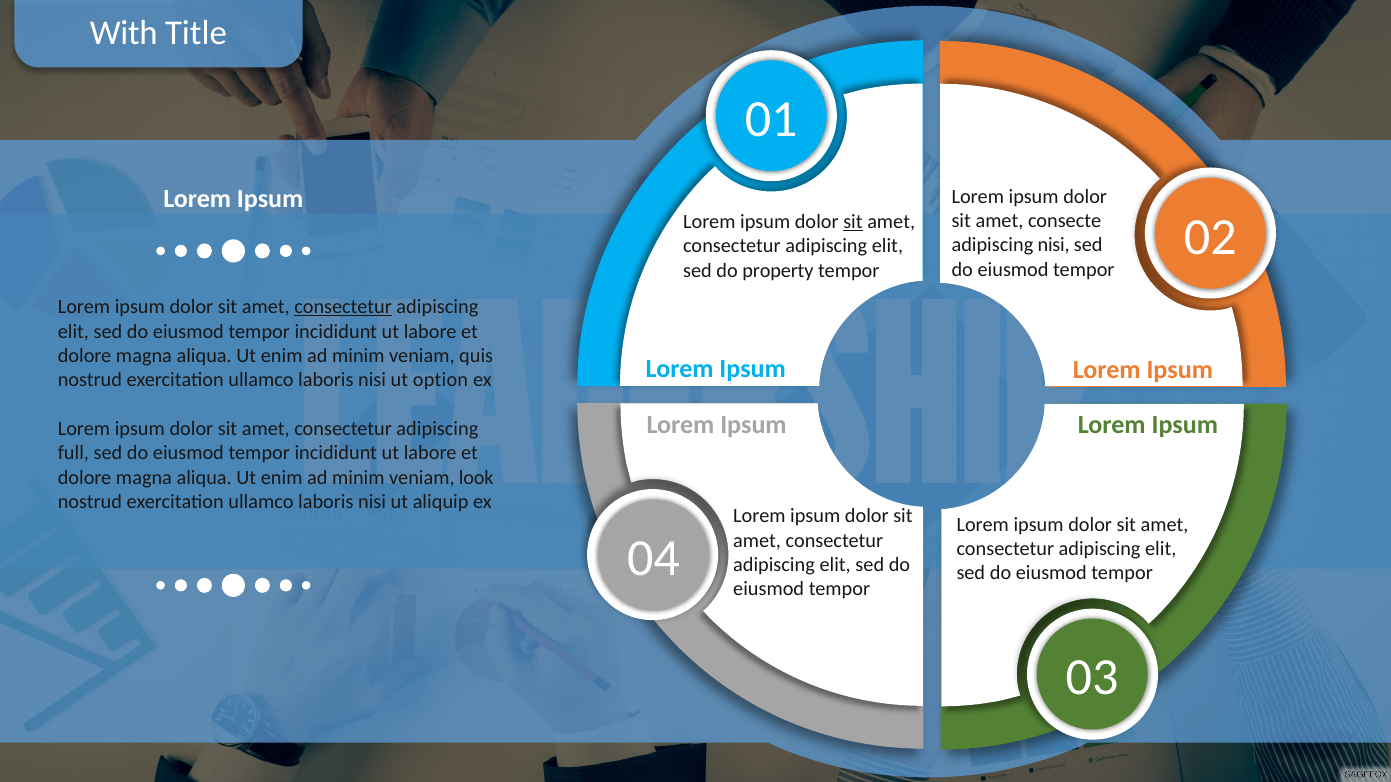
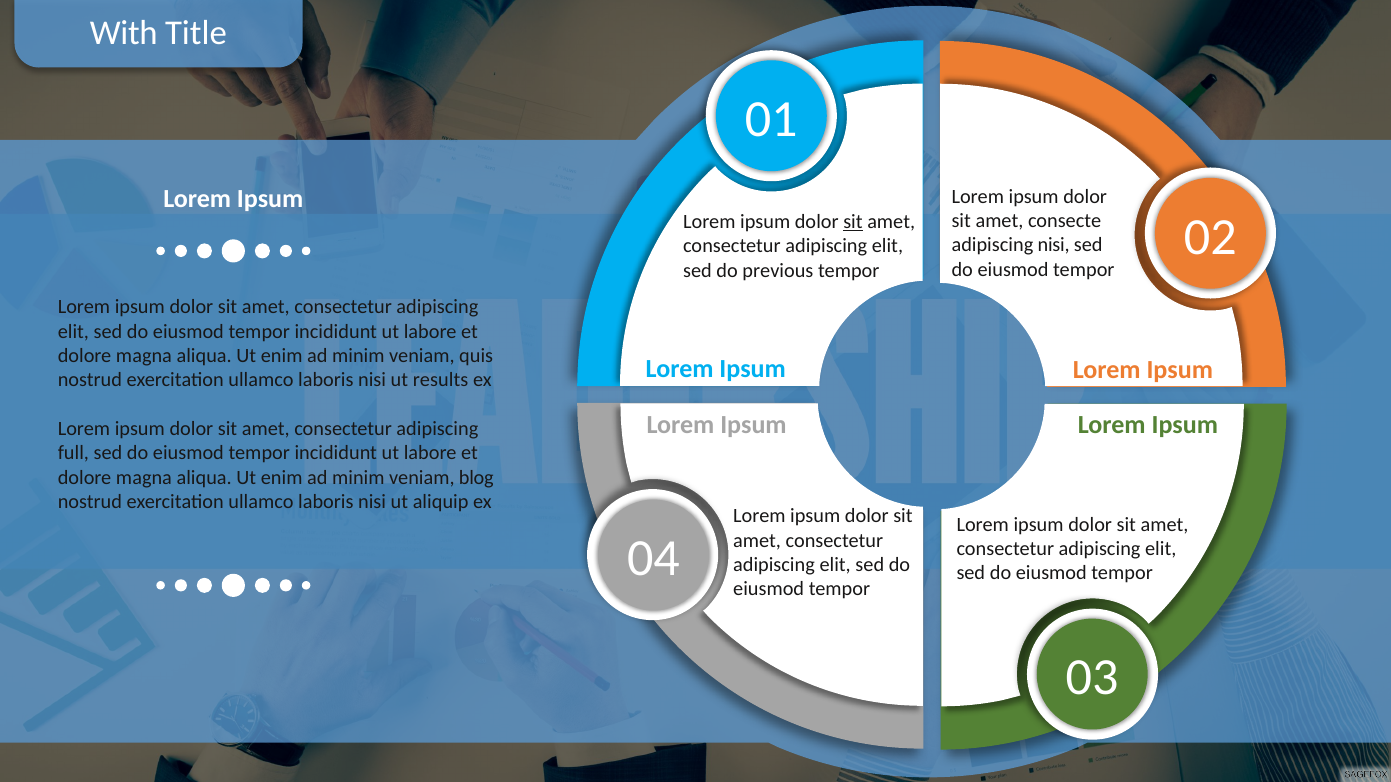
property: property -> previous (778, 271)
consectetur underline: present -> none (343, 307)
option: option -> results (441, 380)
look: look -> blog (476, 478)
